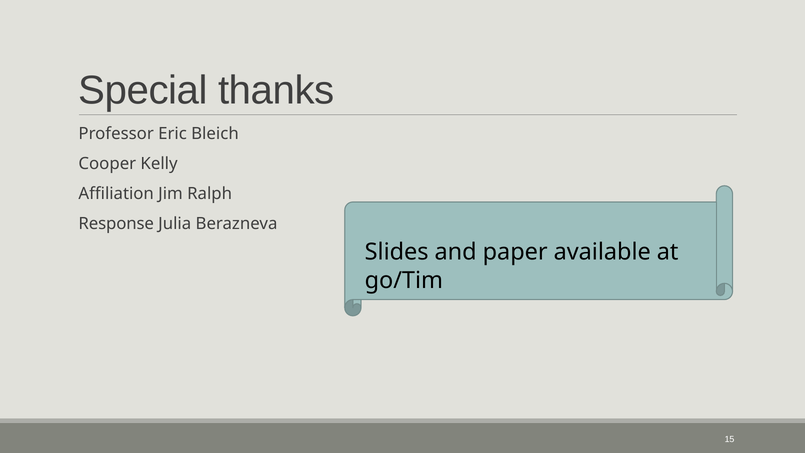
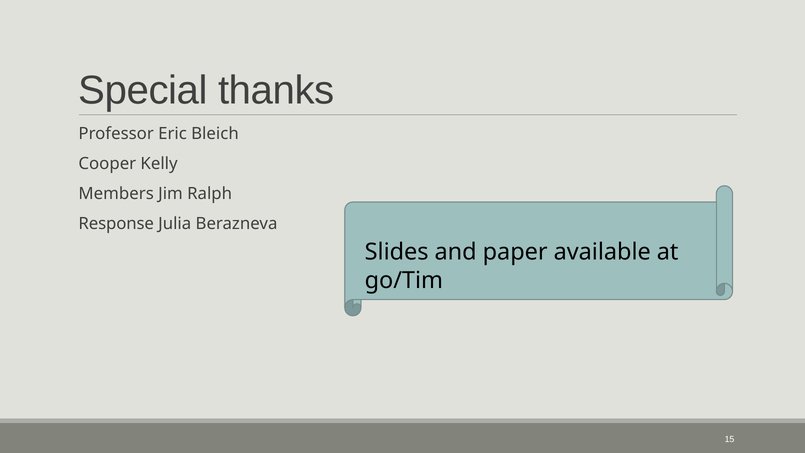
Affiliation: Affiliation -> Members (116, 194)
